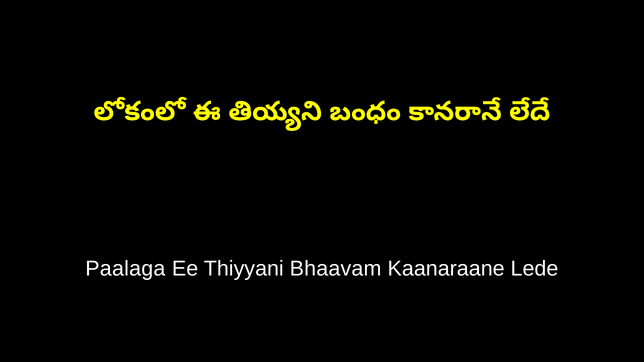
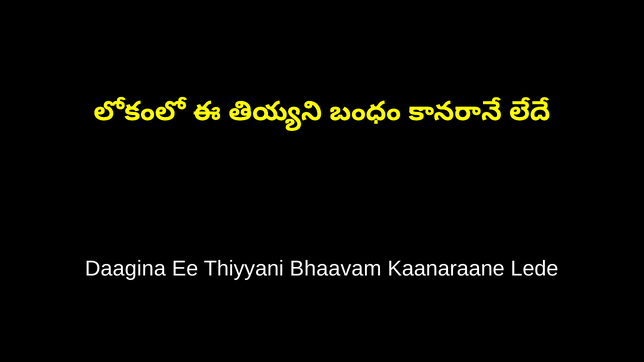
Paalaga: Paalaga -> Daagina (125, 269)
